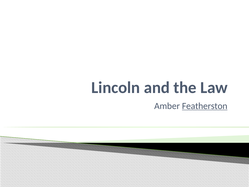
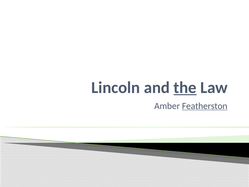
the underline: none -> present (185, 88)
